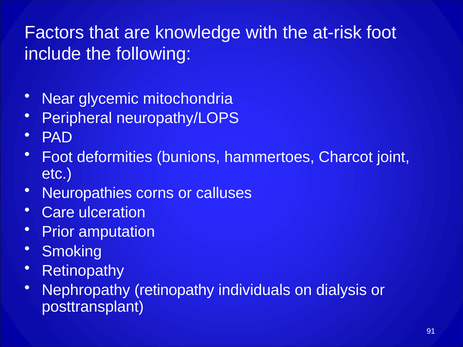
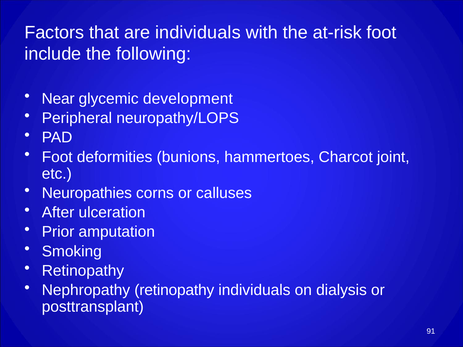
are knowledge: knowledge -> individuals (198, 32)
mitochondria: mitochondria -> development (188, 99)
Care: Care -> After (58, 213)
